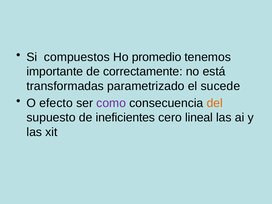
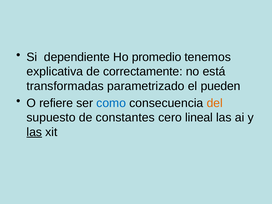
compuestos: compuestos -> dependiente (77, 57)
importante: importante -> explicativa (55, 72)
sucede: sucede -> pueden (220, 86)
efecto: efecto -> refiere (56, 103)
como colour: purple -> blue (111, 103)
ineficientes: ineficientes -> constantes (125, 118)
las underline: none -> present (34, 132)
